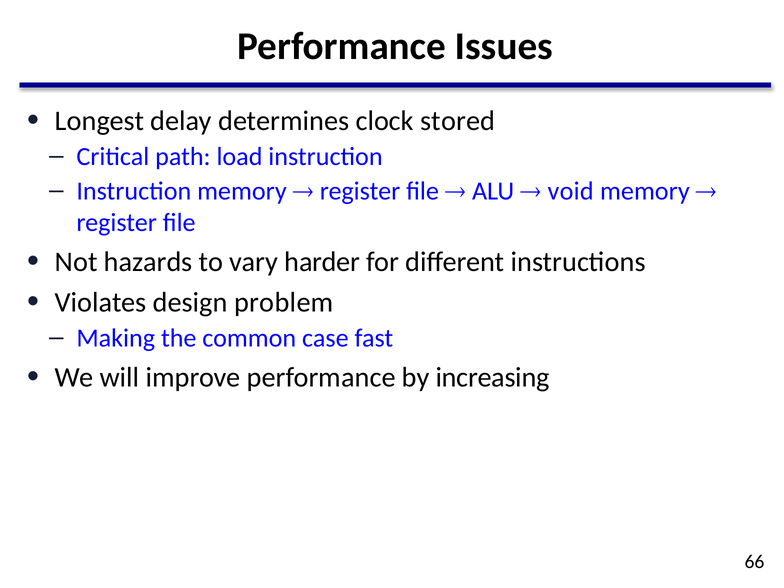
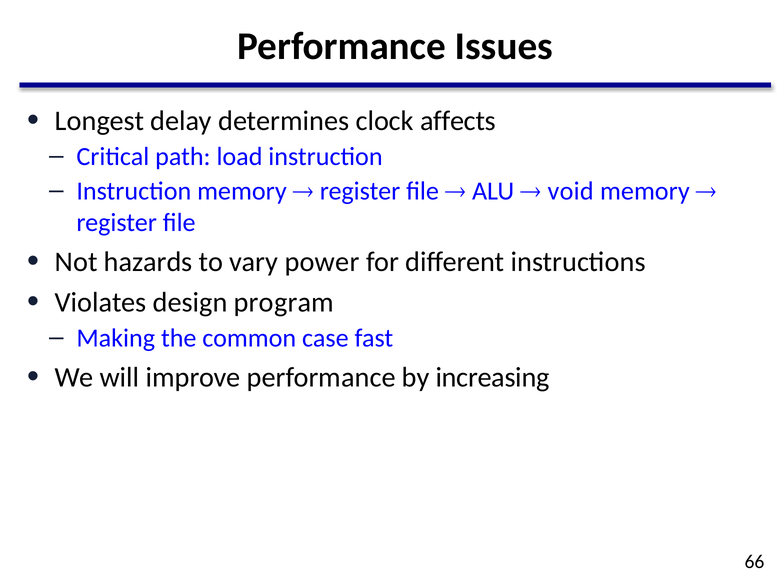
stored: stored -> affects (458, 121)
harder: harder -> power (322, 262)
problem: problem -> program (284, 302)
